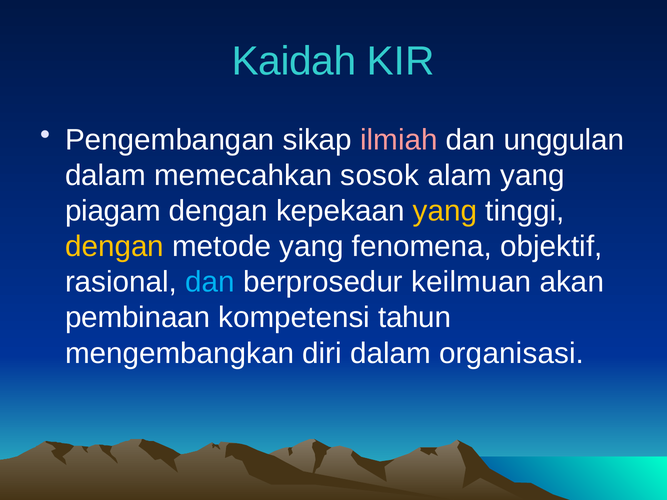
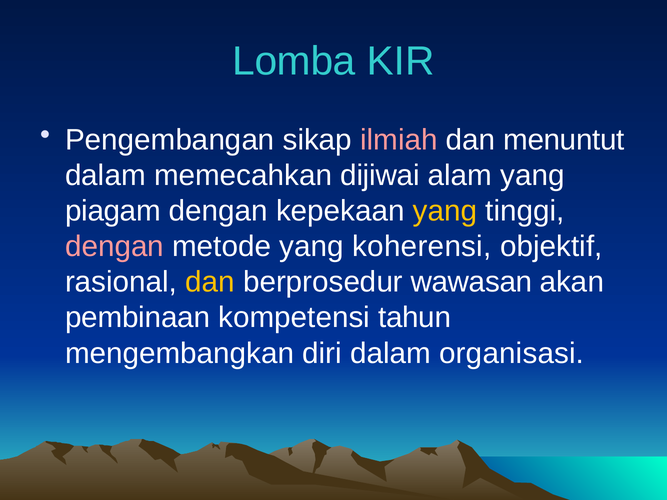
Kaidah: Kaidah -> Lomba (294, 61)
unggulan: unggulan -> menuntut (564, 140)
sosok: sosok -> dijiwai (380, 176)
dengan colour: yellow -> pink (115, 247)
fenomena: fenomena -> koherensi (422, 247)
dan colour: light blue -> yellow (210, 282)
keilmuan: keilmuan -> wawasan (471, 282)
